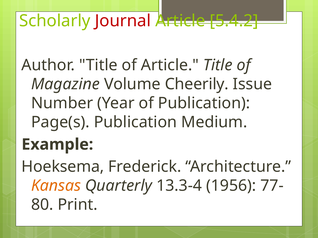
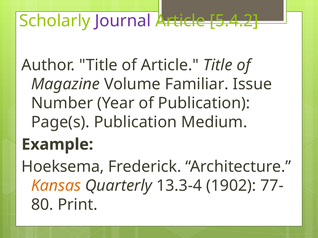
Journal colour: red -> purple (123, 21)
Cheerily: Cheerily -> Familiar (197, 84)
1956: 1956 -> 1902 (231, 186)
